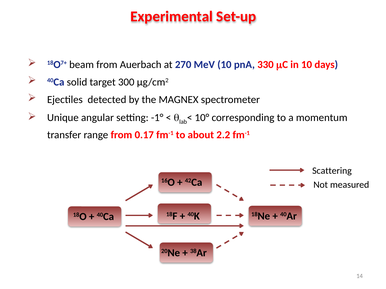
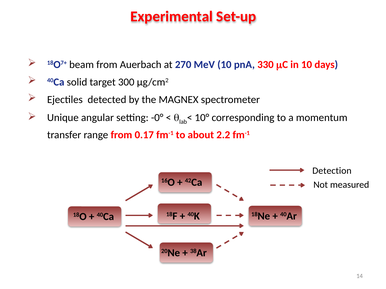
-1°: -1° -> -0° (157, 118)
Scattering: Scattering -> Detection (332, 171)
